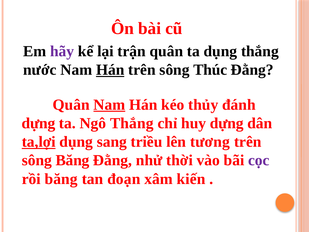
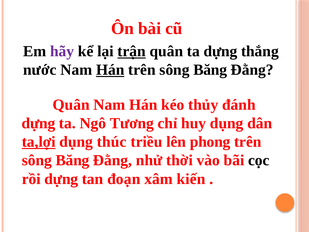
trận underline: none -> present (132, 51)
ta dụng: dụng -> dựng (220, 51)
Thúc: Thúc -> Băng (210, 70)
Nam underline: present -> none (109, 105)
Ngô Thắng: Thắng -> Tương (132, 123)
huy dựng: dựng -> dụng (227, 123)
sang: sang -> thúc (112, 142)
tương: tương -> phong (210, 142)
cọc colour: purple -> black (259, 160)
rồi băng: băng -> dựng (61, 179)
